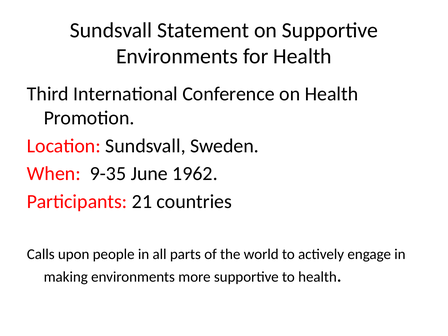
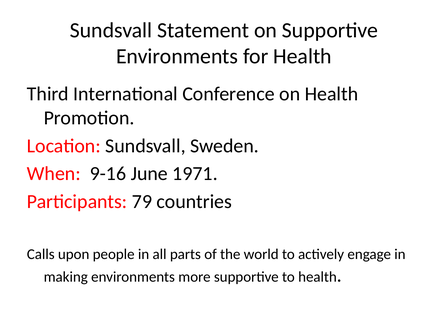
9-35: 9-35 -> 9-16 (108, 174)
1962: 1962 -> 1971 (195, 174)
21: 21 -> 79 (142, 202)
